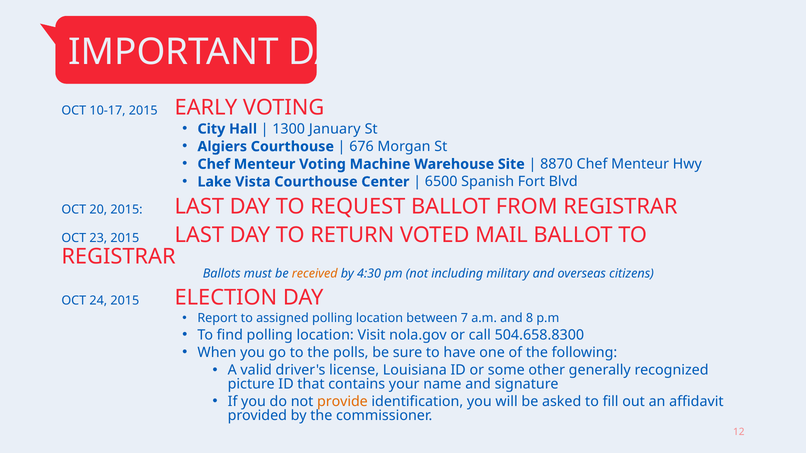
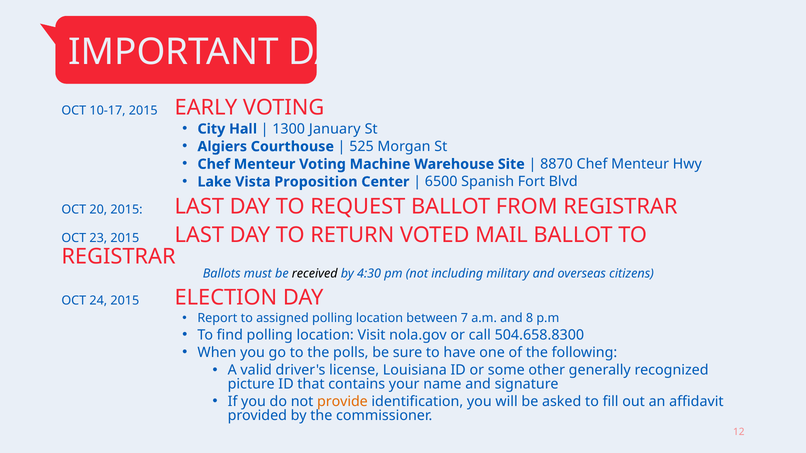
676: 676 -> 525 (362, 147)
Vista Courthouse: Courthouse -> Proposition (316, 182)
received colour: orange -> black (315, 274)
